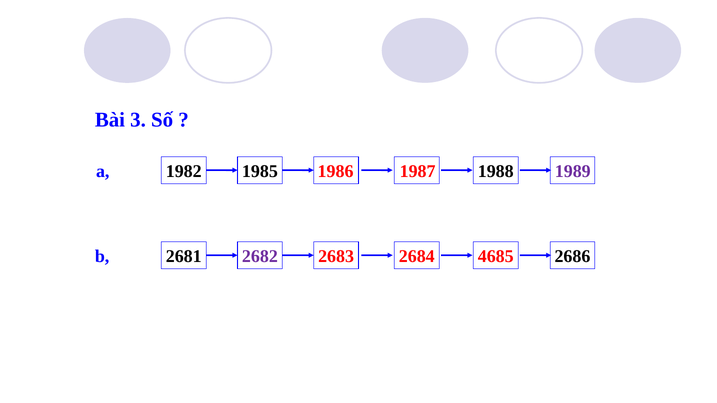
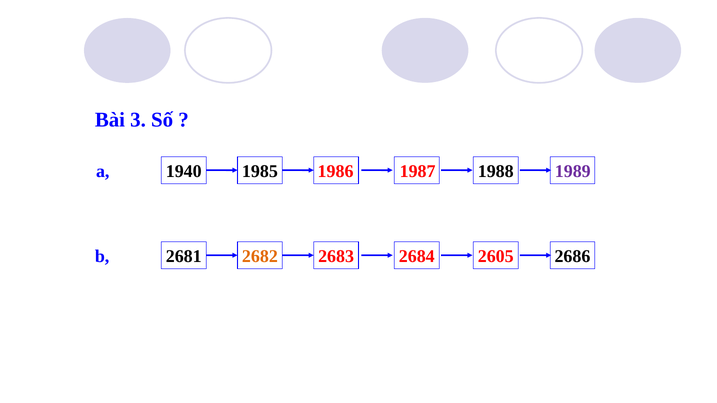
1982: 1982 -> 1940 (184, 171)
2682 colour: purple -> orange (260, 257)
4685: 4685 -> 2605 (496, 257)
